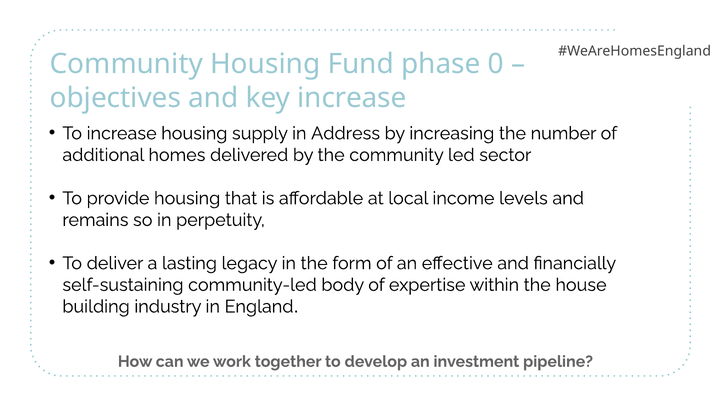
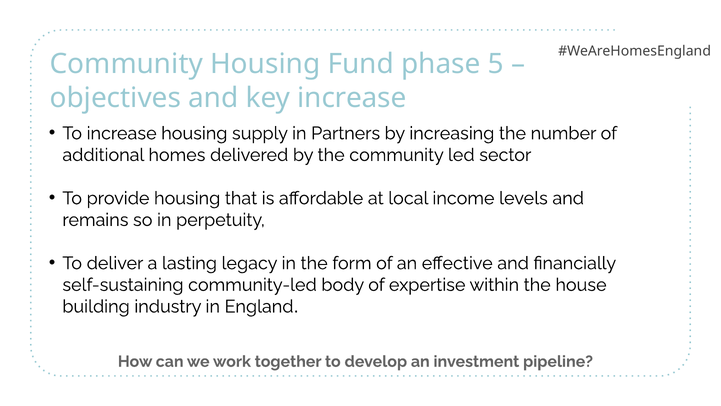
0: 0 -> 5 (496, 64)
Address: Address -> Partners (346, 133)
